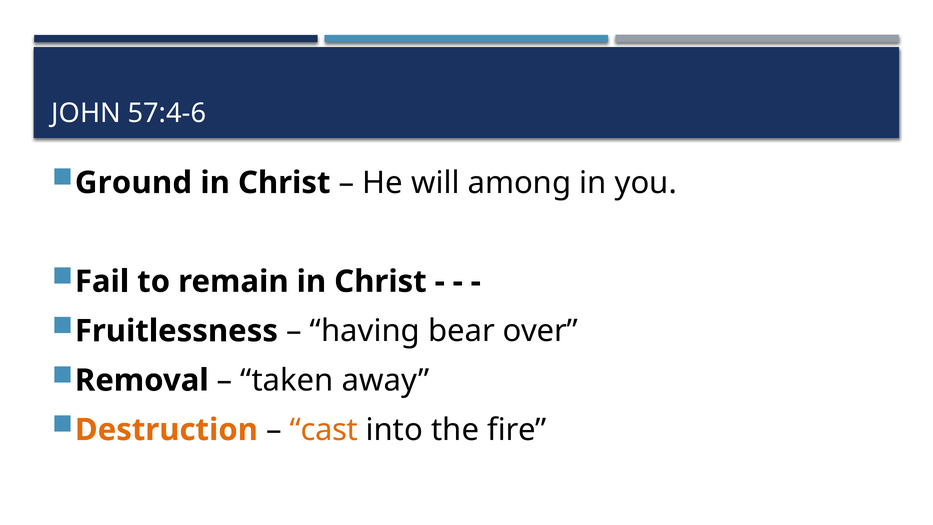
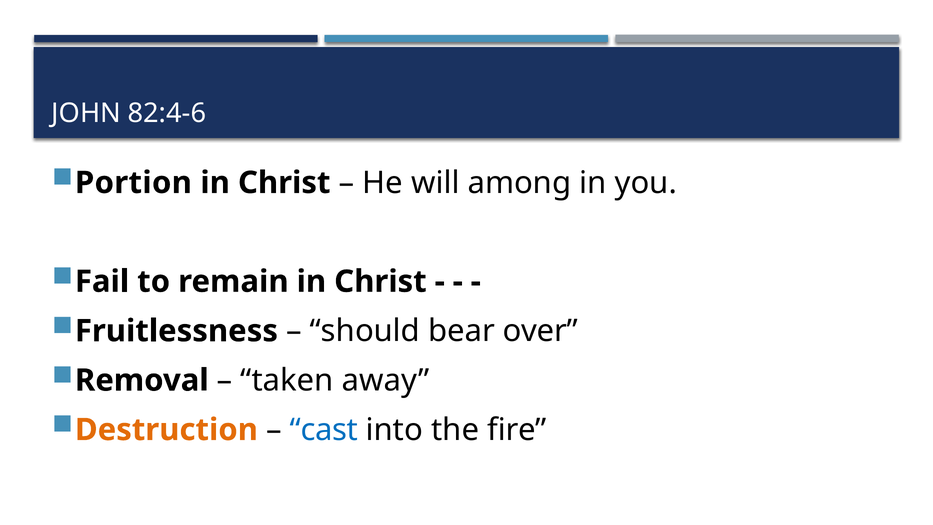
57:4-6: 57:4-6 -> 82:4-6 (167, 113)
Ground: Ground -> Portion (133, 183)
having: having -> should (365, 331)
cast colour: orange -> blue (324, 430)
